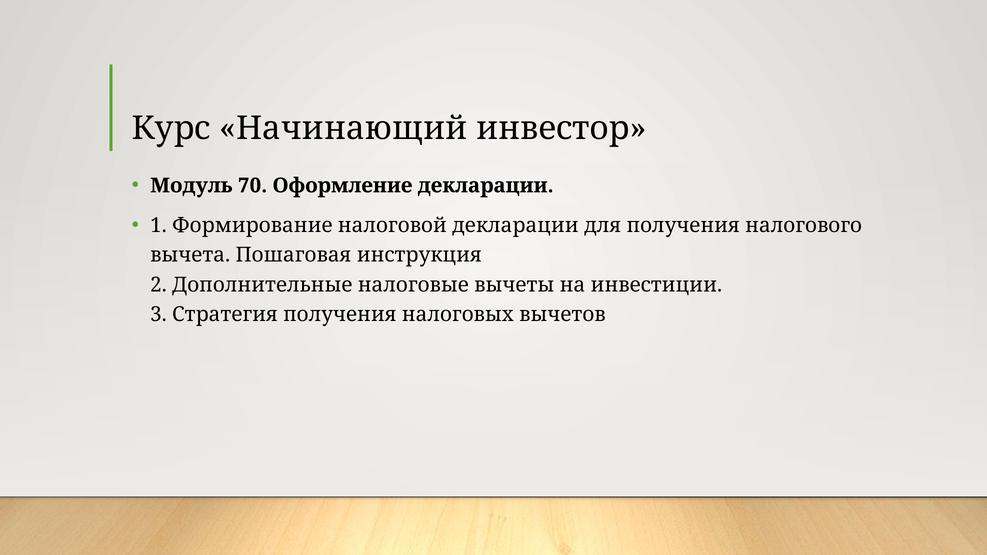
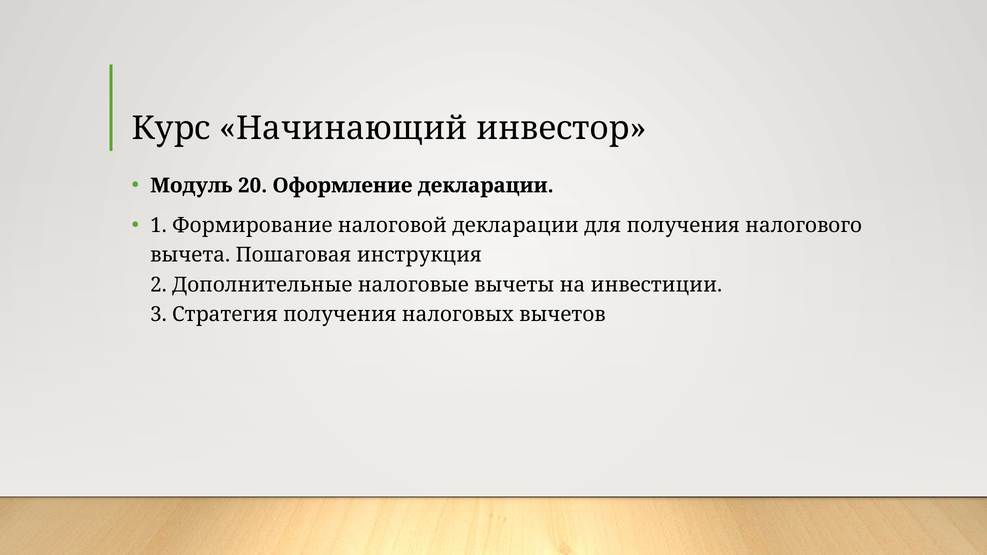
70: 70 -> 20 (253, 186)
